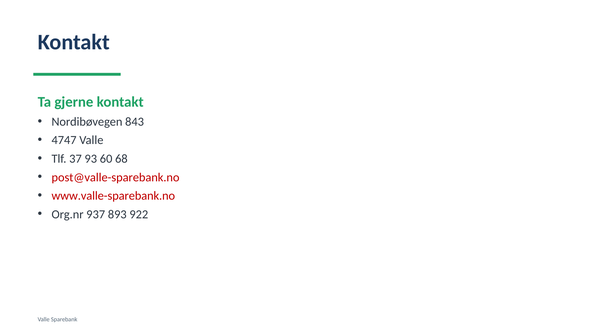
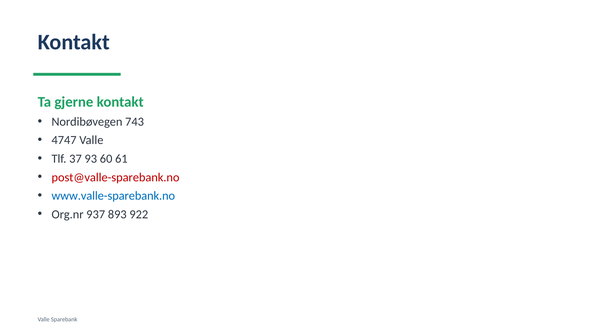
843: 843 -> 743 (135, 122)
68: 68 -> 61 (121, 159)
www.valle-sparebank.no colour: red -> blue (113, 196)
